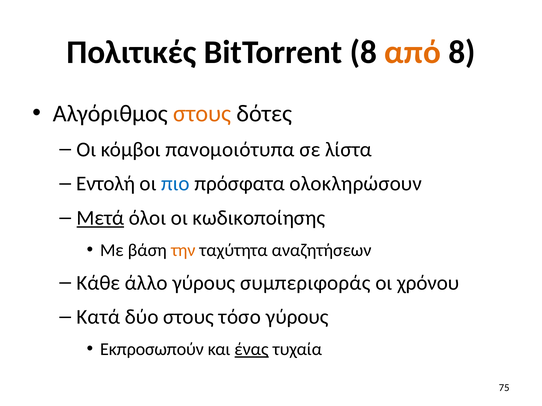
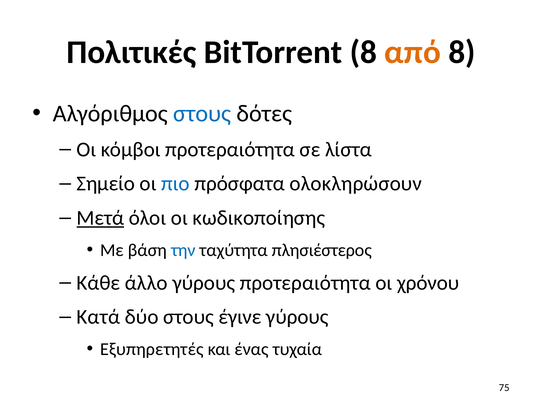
στους colour: orange -> blue (202, 114)
κόμβοι πανομοιότυπα: πανομοιότυπα -> προτεραιότητα (230, 150)
Εντολή: Εντολή -> Σημείο (106, 184)
την colour: orange -> blue (183, 250)
αναζητήσεων: αναζητήσεων -> πλησιέστερος (322, 250)
γύρους συμπεριφοράς: συμπεριφοράς -> προτεραιότητα (305, 283)
τόσο: τόσο -> έγινε (240, 317)
Εκπροσωπούν: Εκπροσωπούν -> Εξυπηρετητές (152, 350)
ένας underline: present -> none (252, 350)
